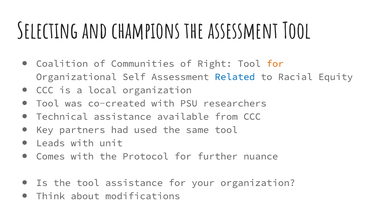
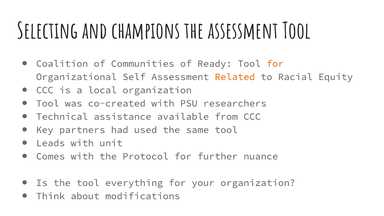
Right: Right -> Ready (215, 64)
Related colour: blue -> orange (235, 77)
tool assistance: assistance -> everything (134, 183)
